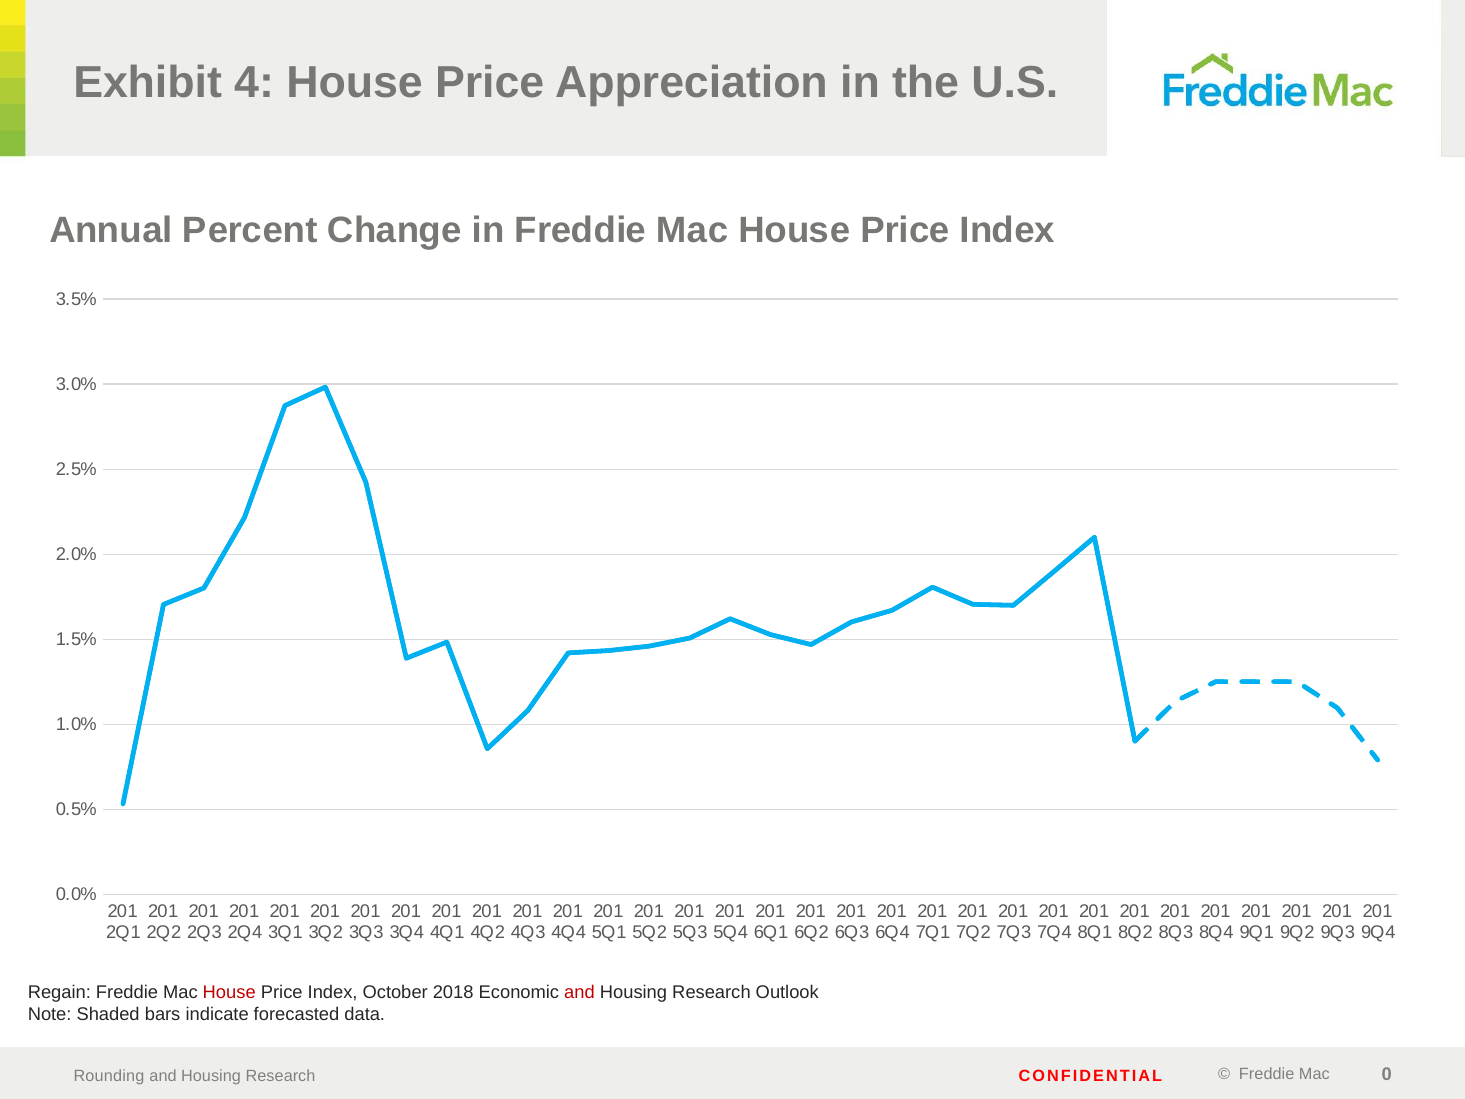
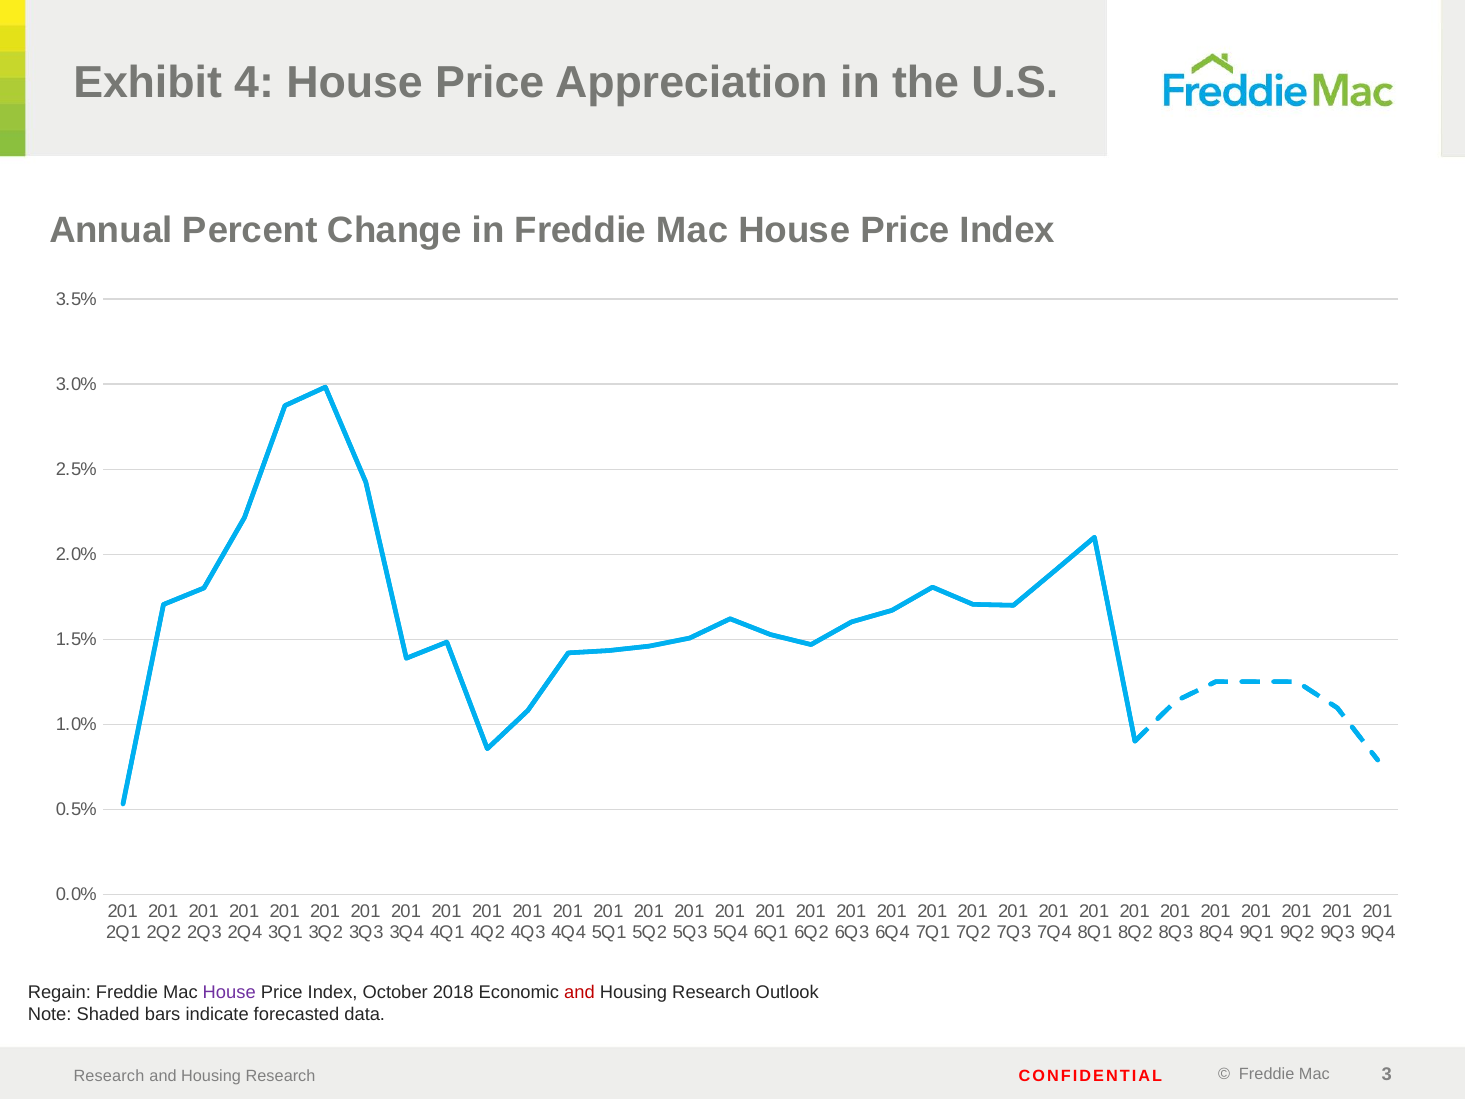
House colour: red -> purple (229, 993)
Rounding: Rounding -> Research (109, 1076)
0: 0 -> 3 (1387, 1074)
